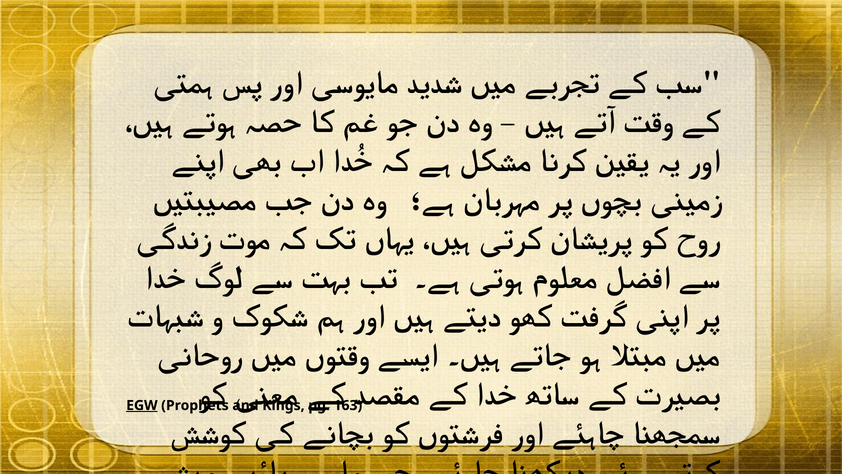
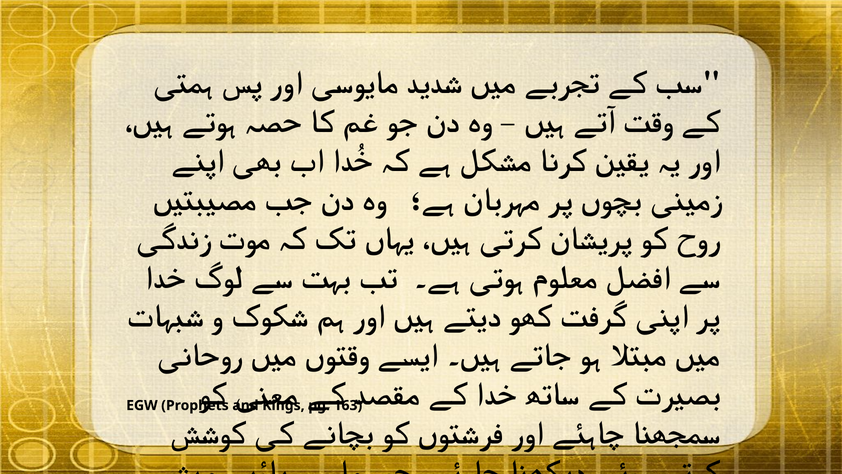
EGW underline: present -> none (142, 405)
